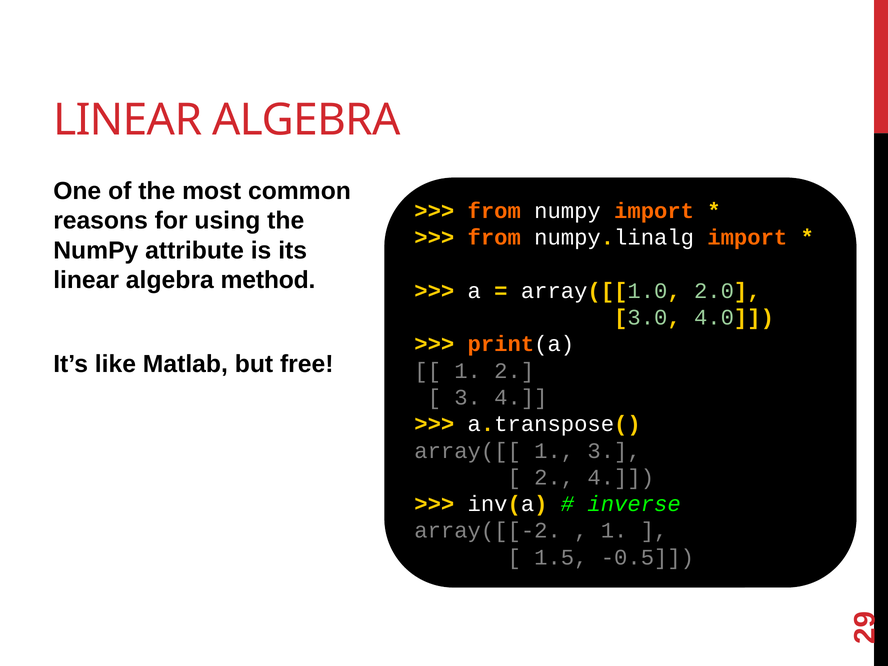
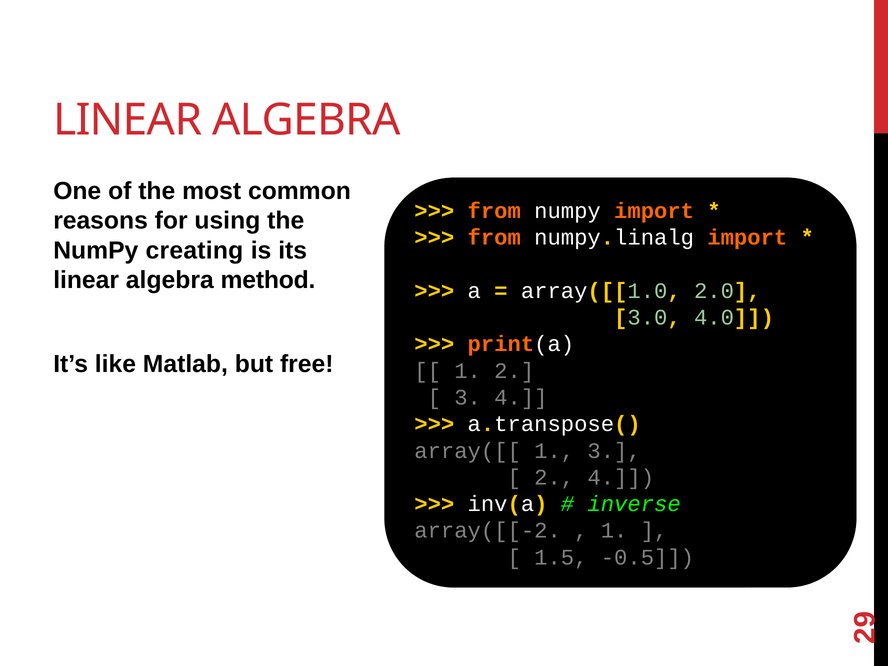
attribute: attribute -> creating (194, 250)
